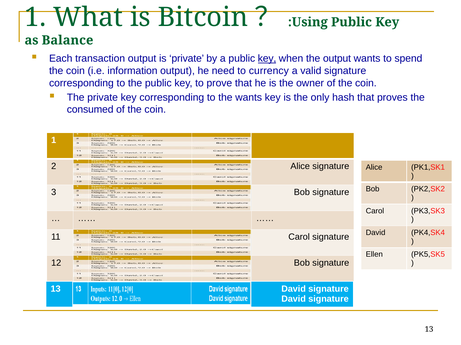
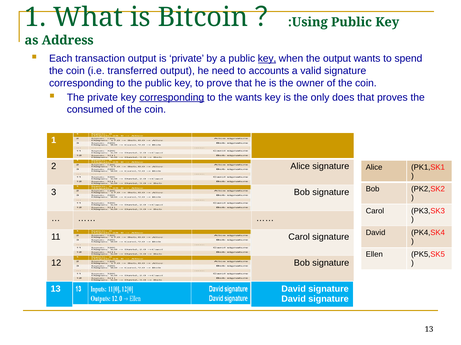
Balance: Balance -> Address (68, 40)
information: information -> transferred (132, 71)
currency: currency -> accounts (269, 71)
corresponding underline: none -> present (172, 98)
hash: hash -> does (343, 98)
